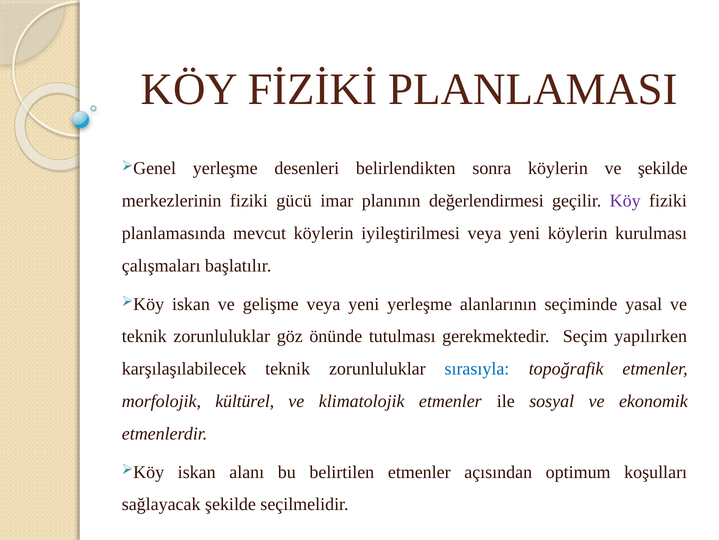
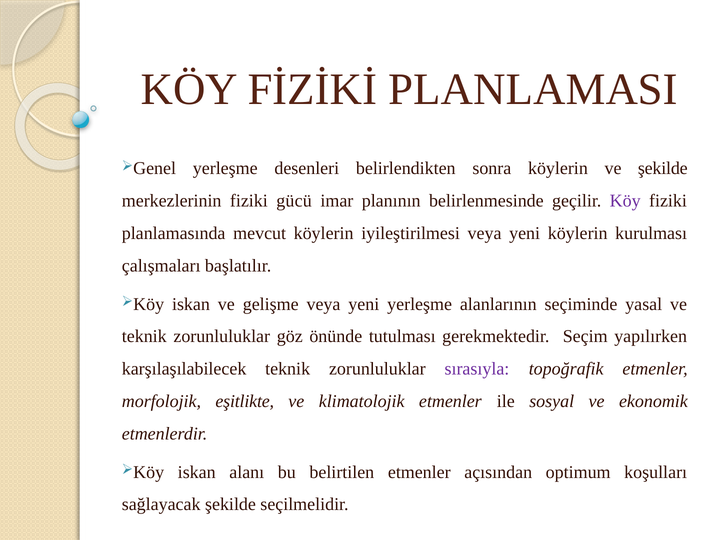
değerlendirmesi: değerlendirmesi -> belirlenmesinde (486, 201)
sırasıyla colour: blue -> purple (477, 368)
kültürel: kültürel -> eşitlikte (245, 401)
